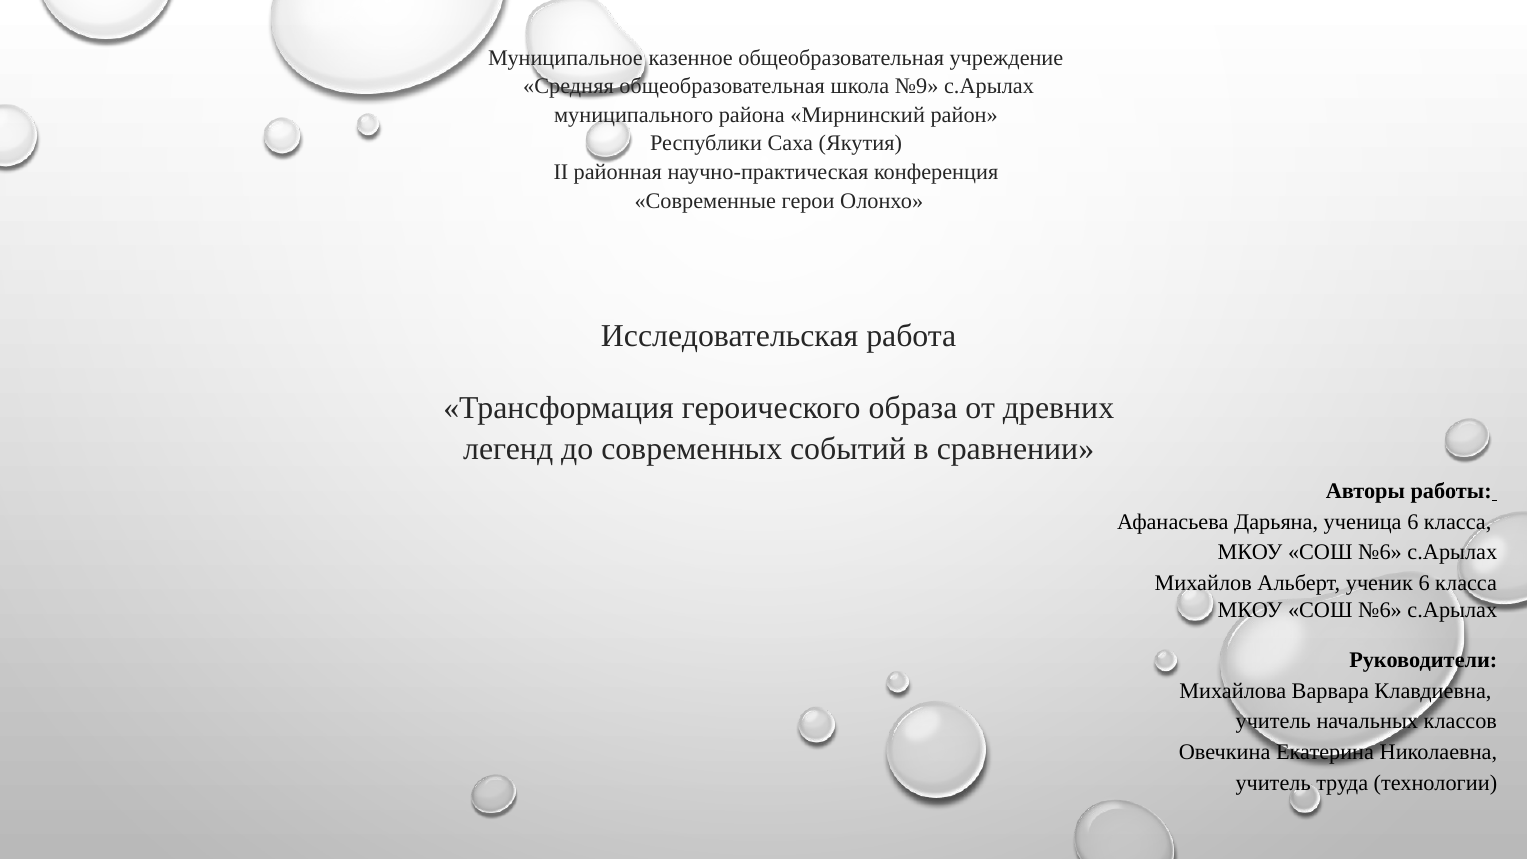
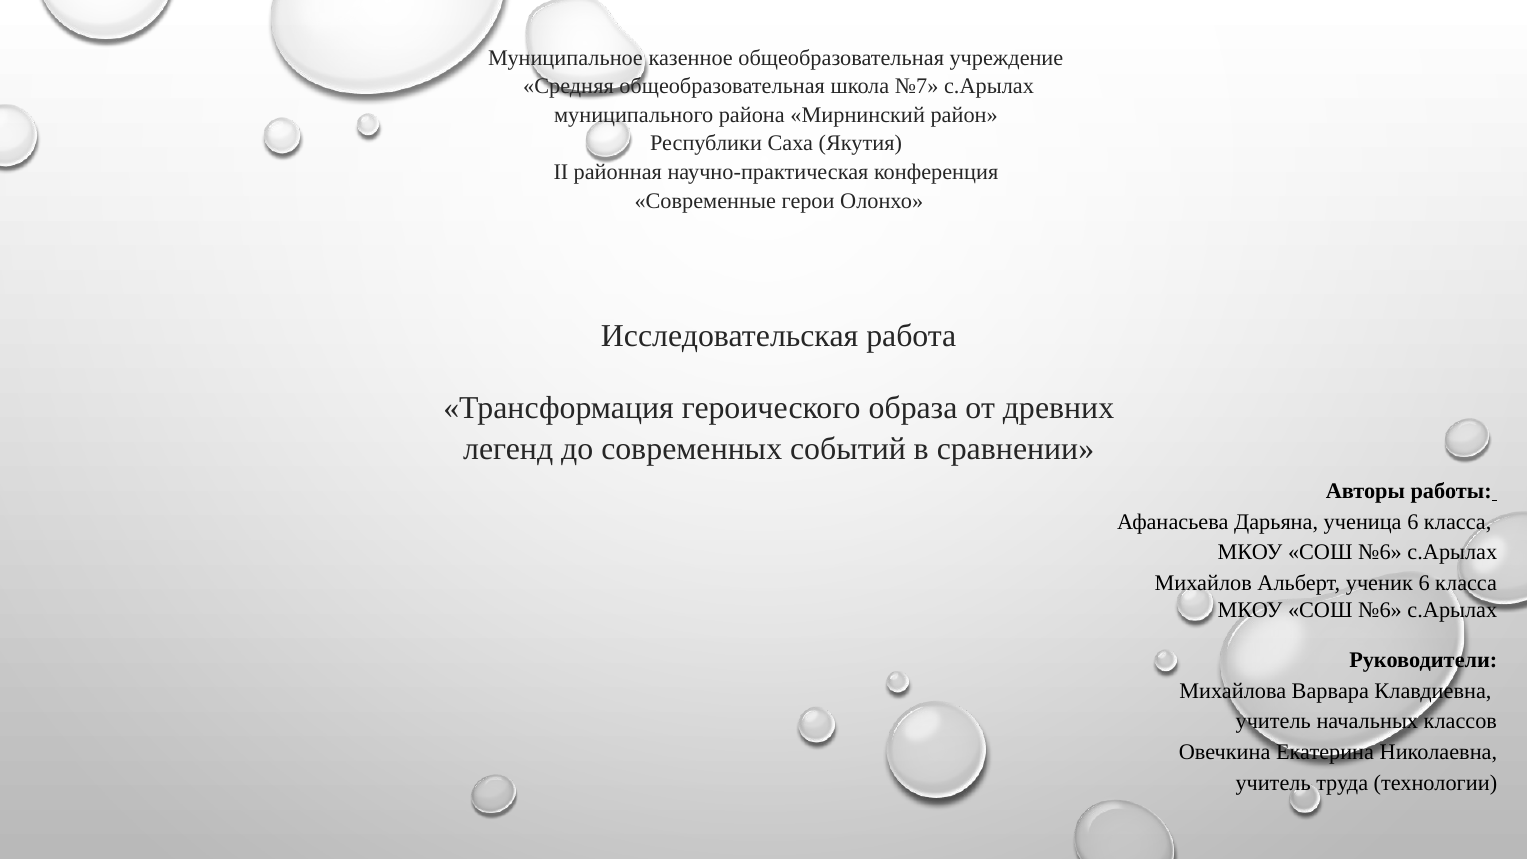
№9: №9 -> №7 (917, 86)
